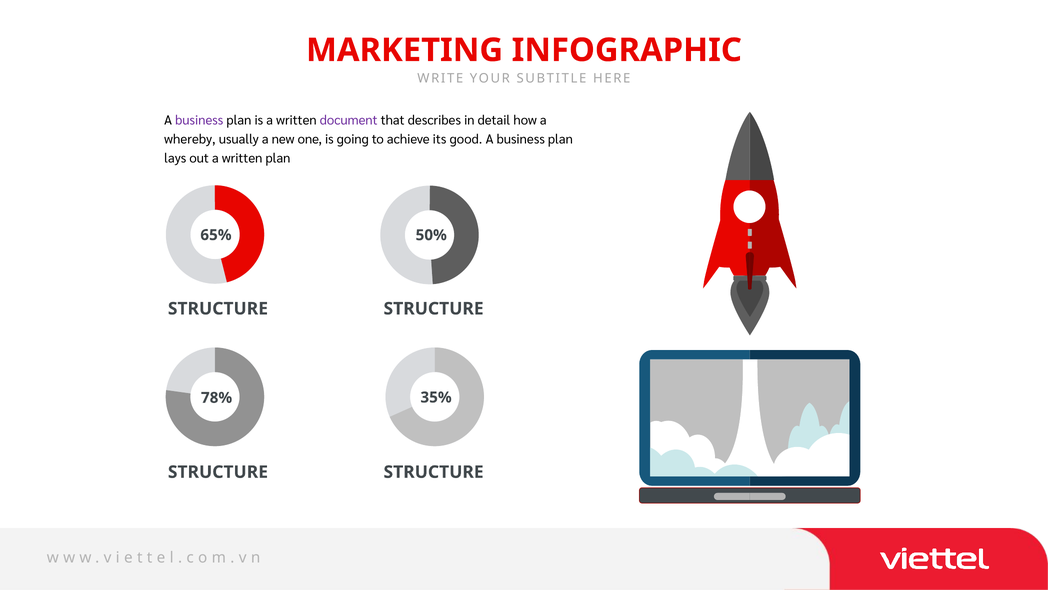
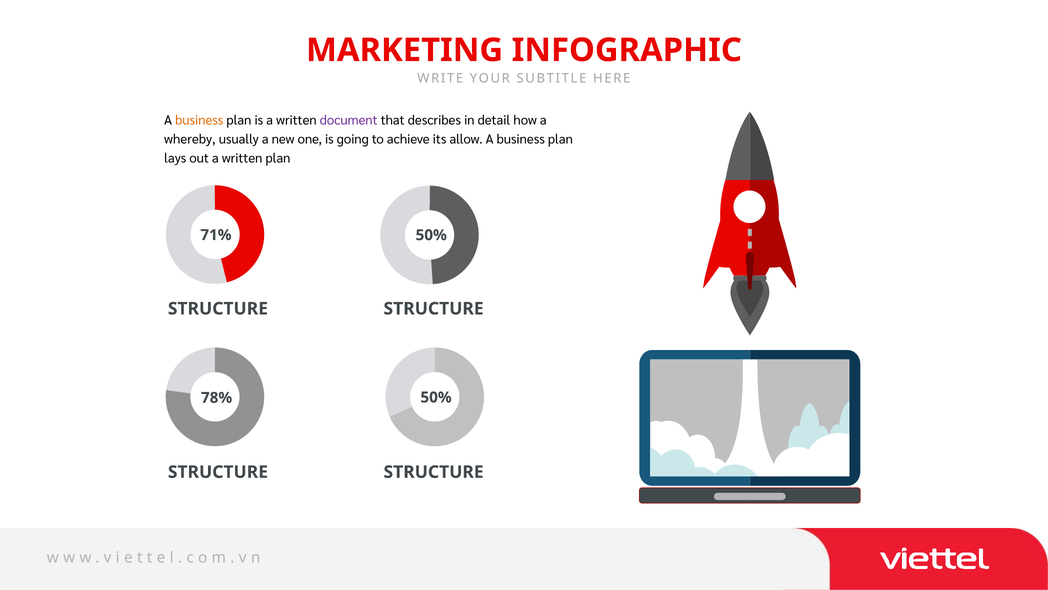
business colour: purple -> orange (199, 120)
good: good -> allow (466, 139)
65%: 65% -> 71% (216, 235)
78% 35%: 35% -> 50% (436, 397)
